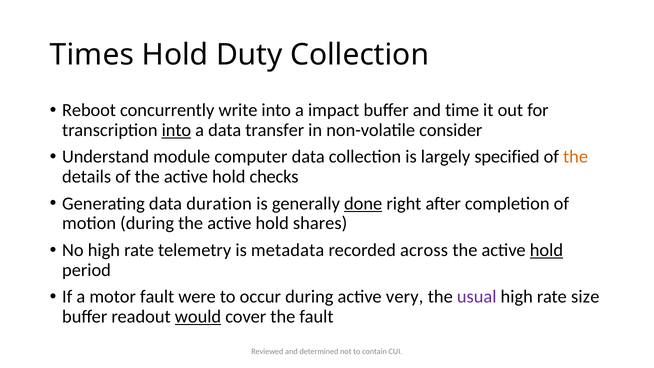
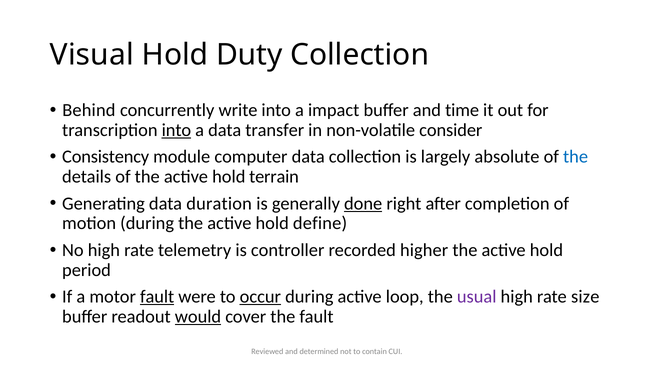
Times: Times -> Visual (92, 55)
Reboot: Reboot -> Behind (89, 110)
Understand: Understand -> Consistency (106, 157)
specified: specified -> absolute (507, 157)
the colour: orange -> blue (576, 157)
checks: checks -> terrain (274, 177)
shares: shares -> define (320, 223)
metadata: metadata -> controller (288, 250)
across: across -> higher (424, 250)
hold underline: present -> none (546, 250)
fault underline: none -> present (157, 297)
occur underline: none -> present (260, 297)
very: very -> loop (405, 297)
